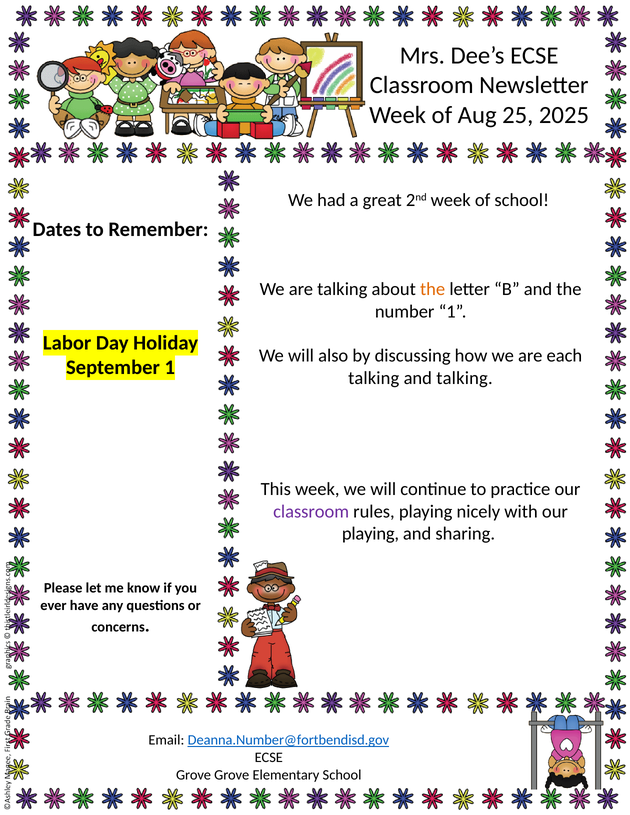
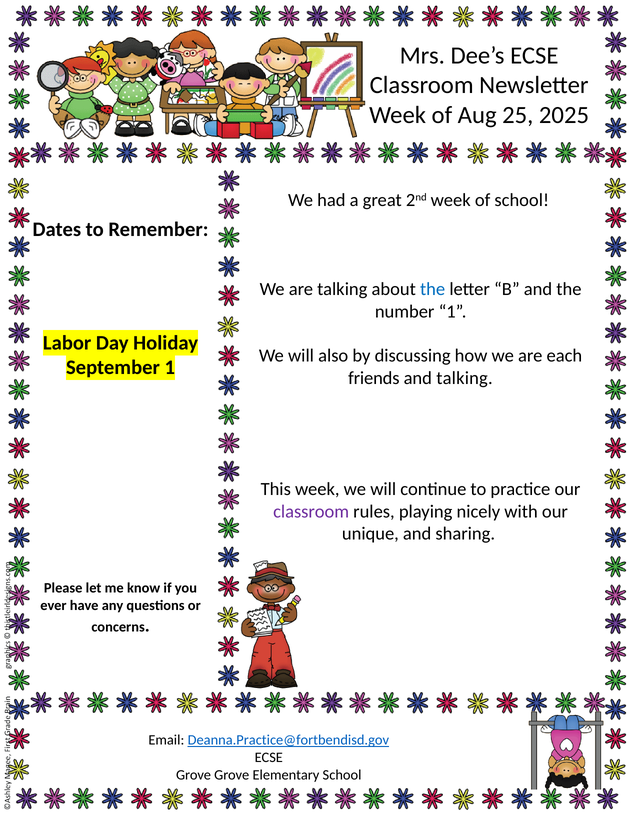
the colour: orange -> blue (433, 289)
talking: talking -> friends (374, 378)
playing: playing -> unique (370, 534)
Deanna.Number@fortbendisd.gov: Deanna.Number@fortbendisd.gov -> Deanna.Practice@fortbendisd.gov (288, 740)
